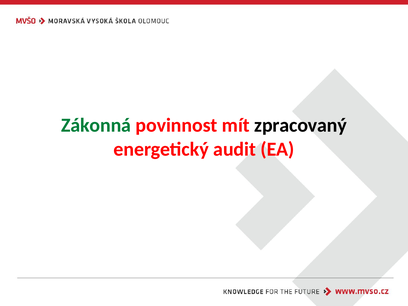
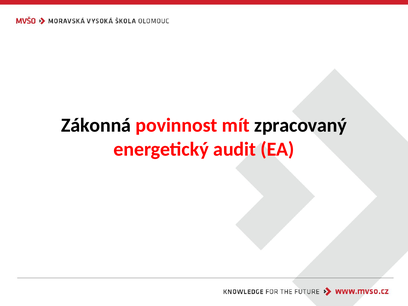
Zákonná colour: green -> black (96, 125)
